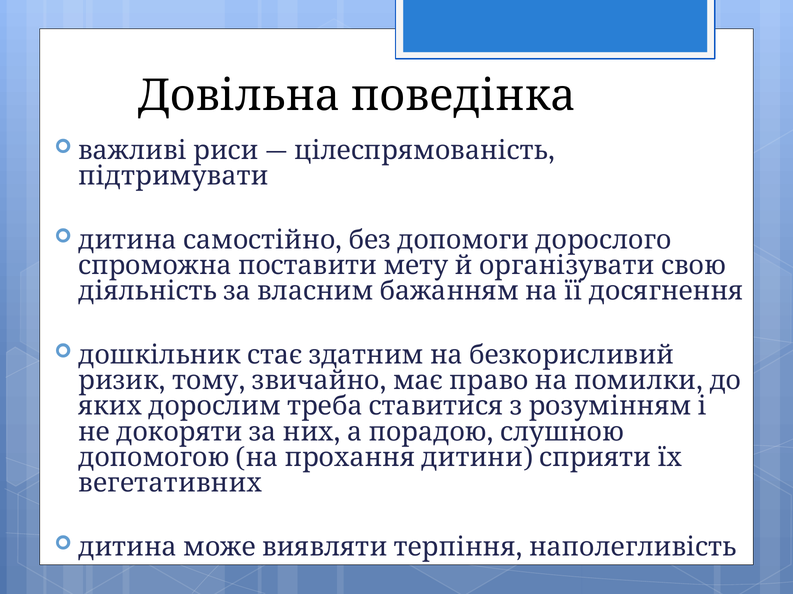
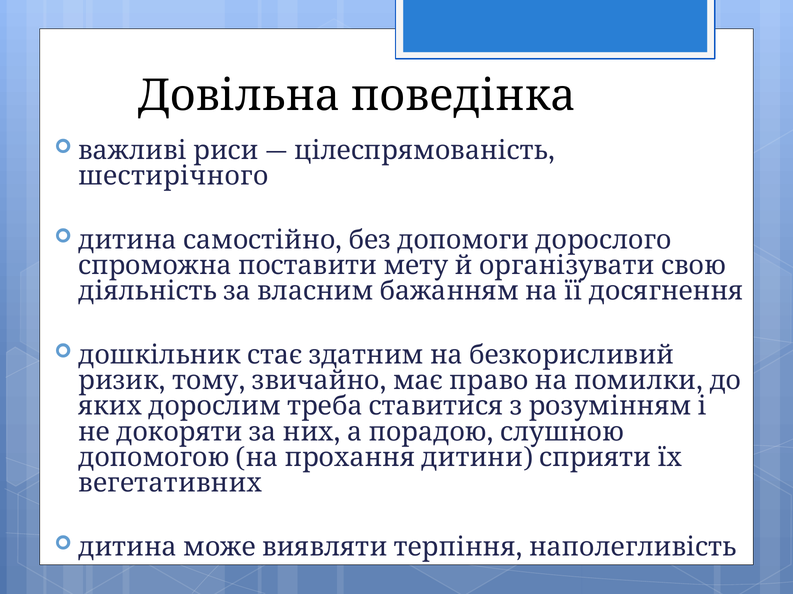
підтримувати: підтримувати -> шестирічного (173, 176)
